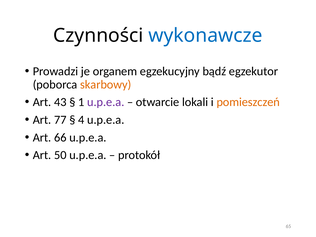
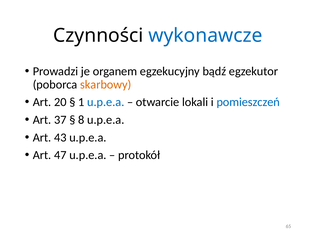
43: 43 -> 20 (60, 102)
u.p.e.a colour: purple -> blue (106, 102)
pomieszczeń colour: orange -> blue (248, 102)
77: 77 -> 37 (60, 120)
4: 4 -> 8 (81, 120)
66: 66 -> 43 (60, 138)
50: 50 -> 47 (60, 155)
